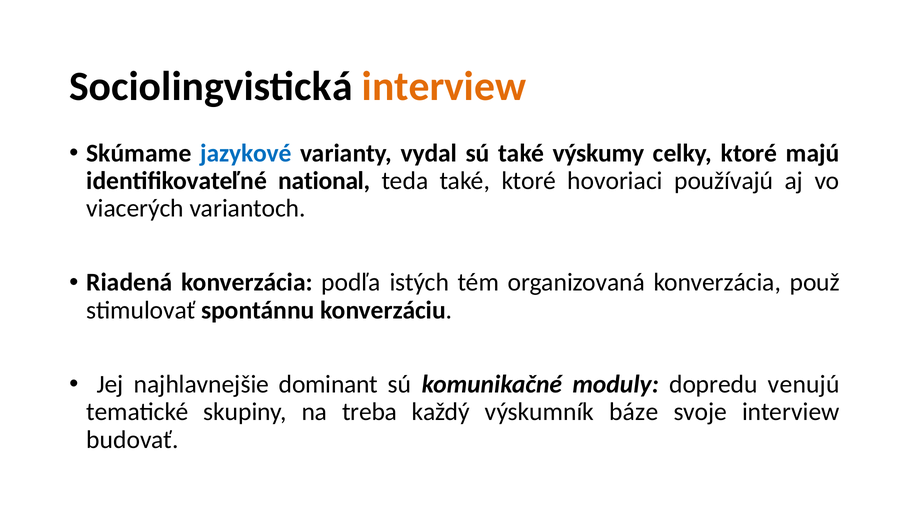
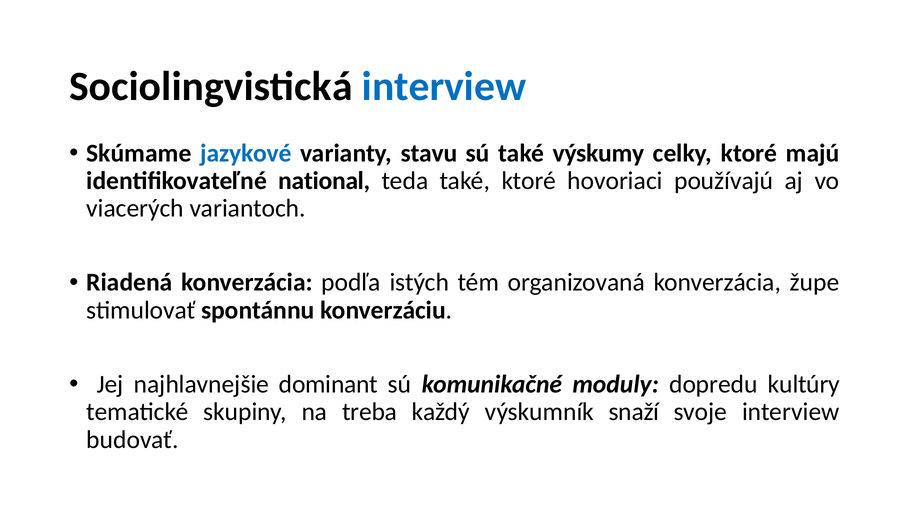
interview colour: orange -> blue (444, 86)
vydal: vydal -> stavu (429, 153)
použ: použ -> župe (815, 283)
venujú: venujú -> kultúry (804, 385)
báze: báze -> snaží (634, 412)
